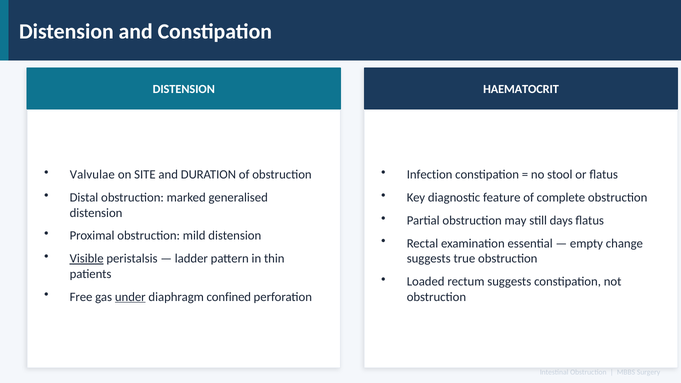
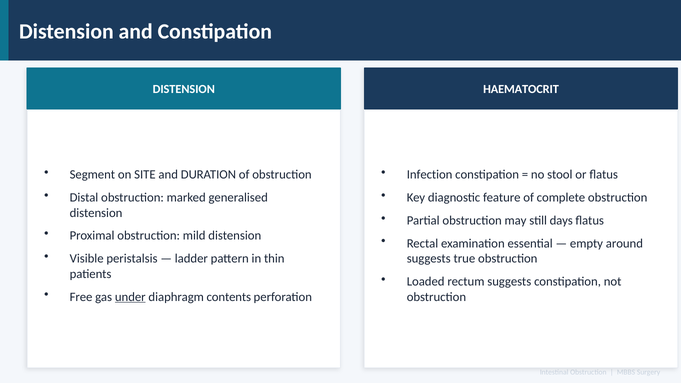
Valvulae: Valvulae -> Segment (92, 175)
change: change -> around (624, 243)
Visible underline: present -> none (87, 259)
confined: confined -> contents (229, 297)
